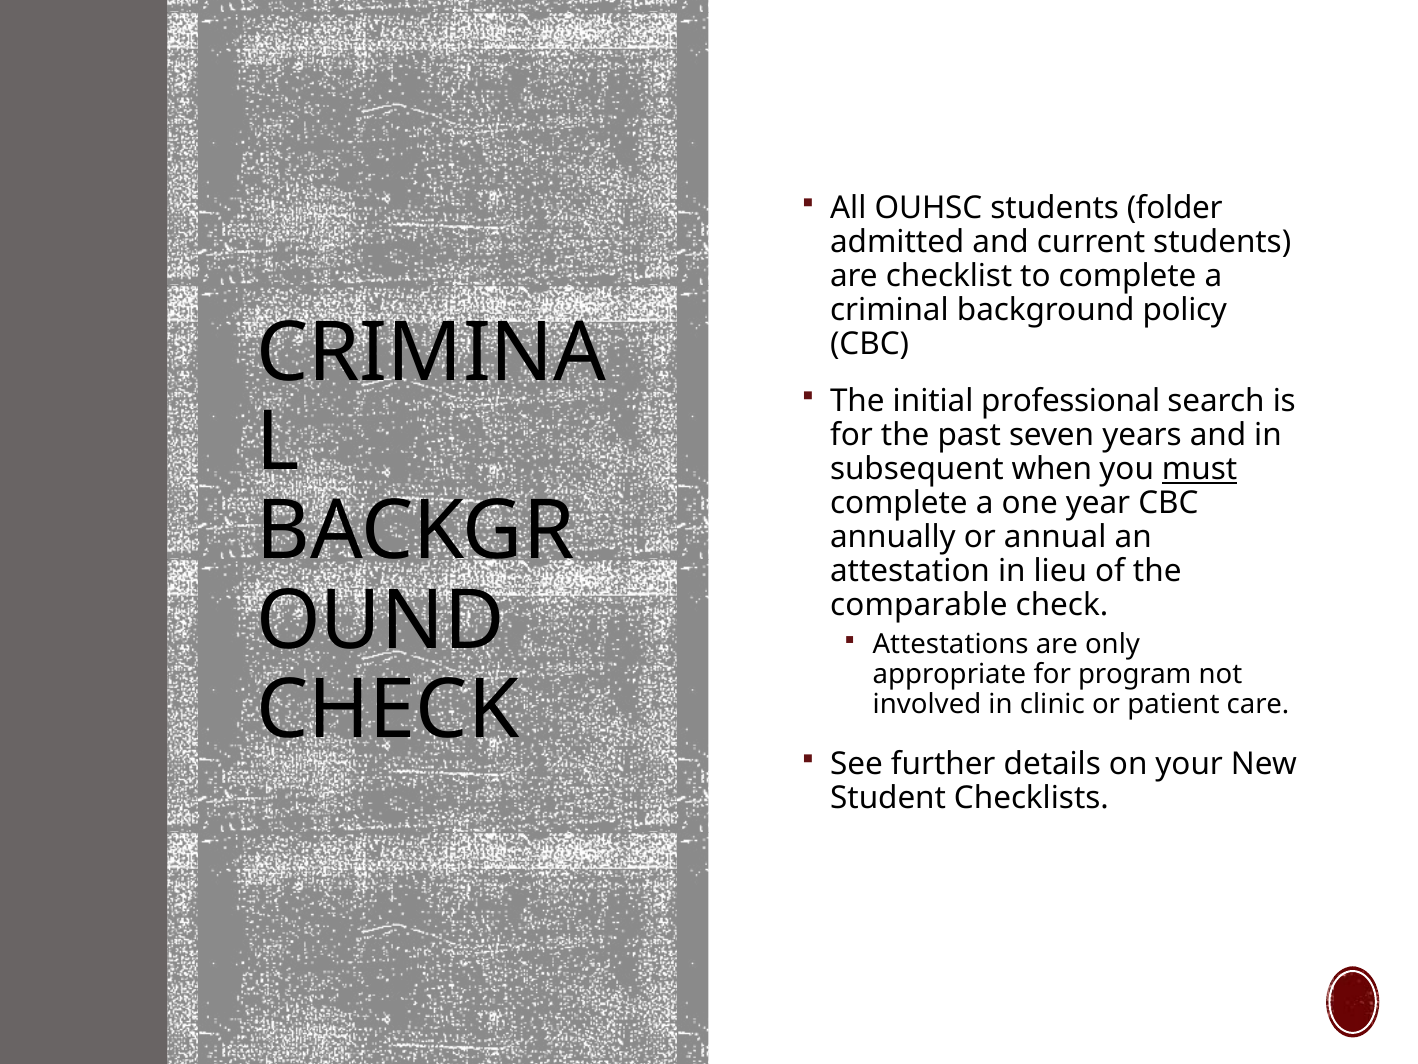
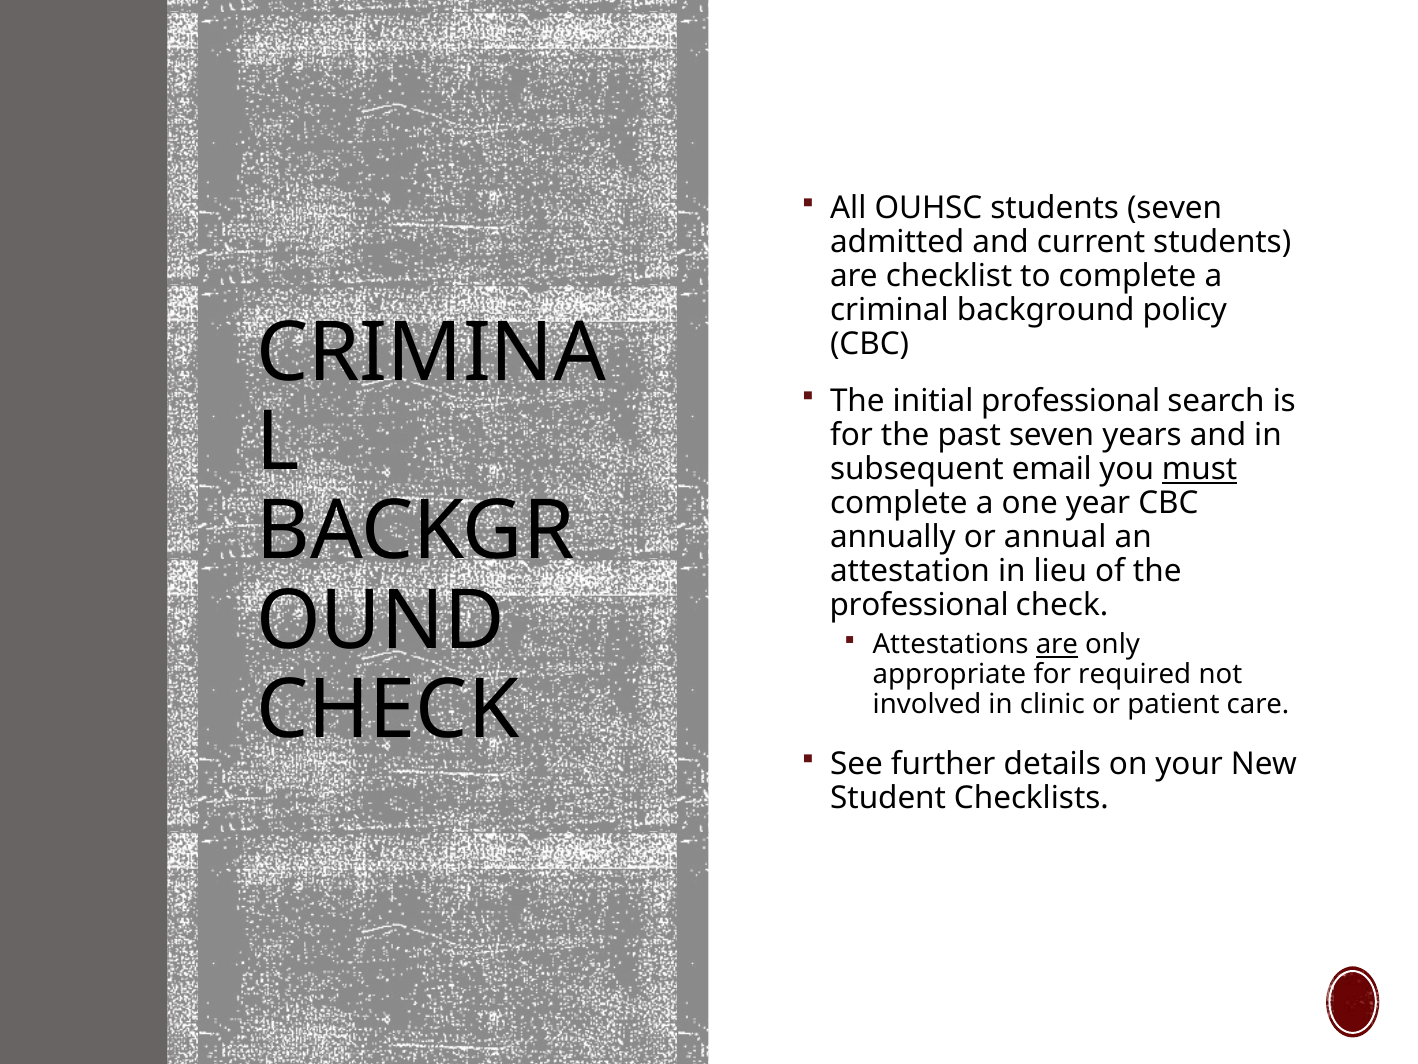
students folder: folder -> seven (1175, 208)
when: when -> email (1052, 469)
comparable: comparable -> professional (919, 605)
are underline: none -> present (1057, 645)
program: program -> required (1135, 674)
